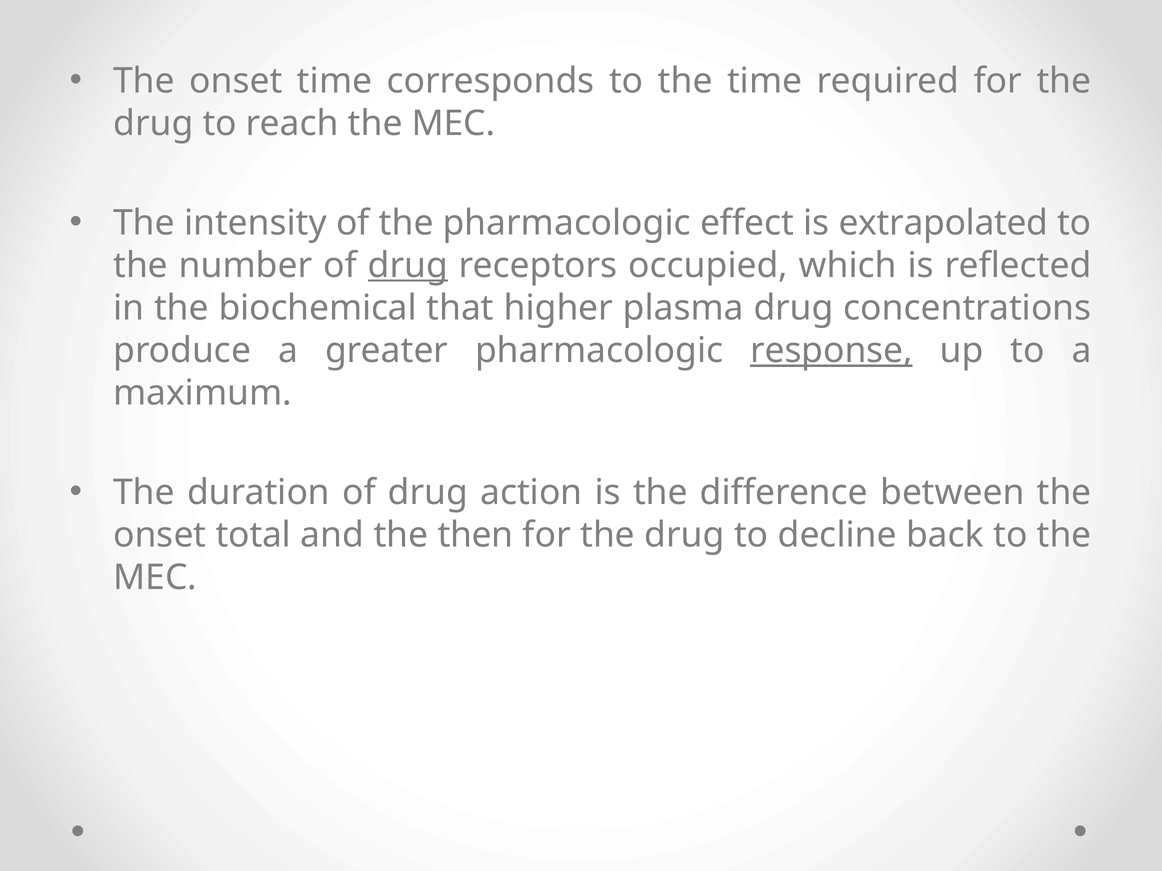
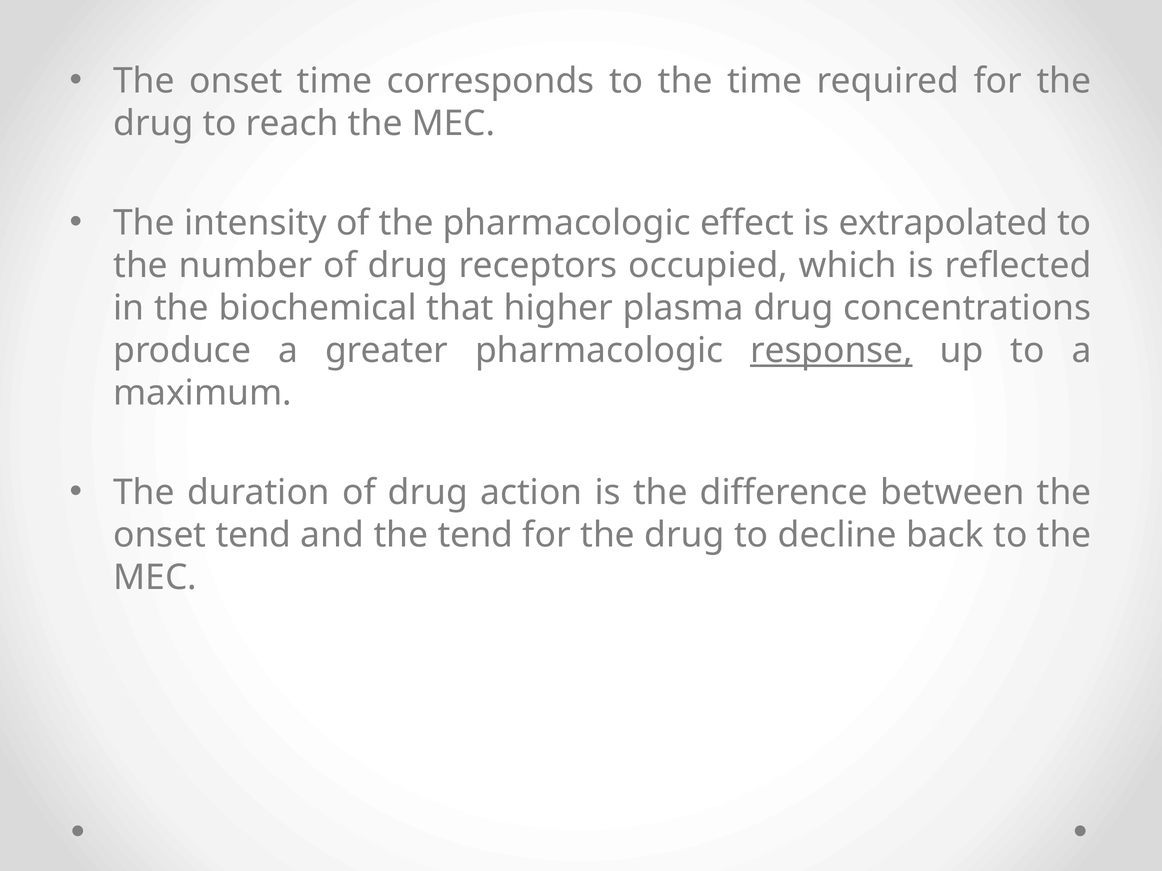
drug underline: present -> none (408, 266)
onset total: total -> tend (254, 535)
the then: then -> tend (475, 535)
